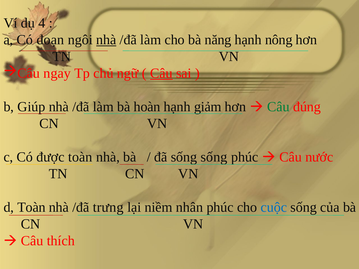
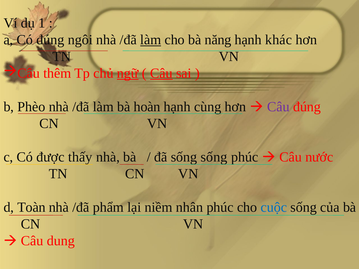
4: 4 -> 1 (42, 23)
Có đoạn: đoạn -> đúng (50, 40)
nhà underline: present -> none (106, 40)
làm underline: none -> present (151, 40)
nông: nông -> khác (279, 40)
ngay: ngay -> thêm (57, 73)
ngữ underline: none -> present (128, 73)
Giúp: Giúp -> Phèo (31, 107)
giảm: giảm -> cùng (208, 107)
Câu colour: green -> purple (278, 107)
được toàn: toàn -> thấy (80, 157)
trưng: trưng -> phẩm (108, 207)
thích: thích -> dung (61, 241)
